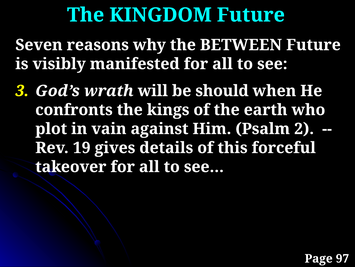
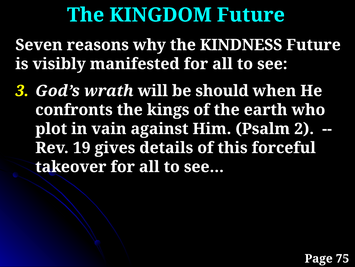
BETWEEN: BETWEEN -> KINDNESS (241, 45)
97: 97 -> 75 (342, 258)
